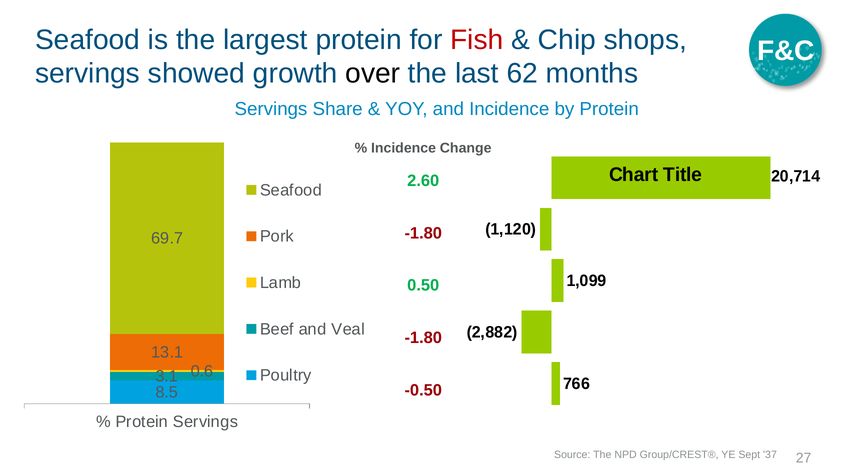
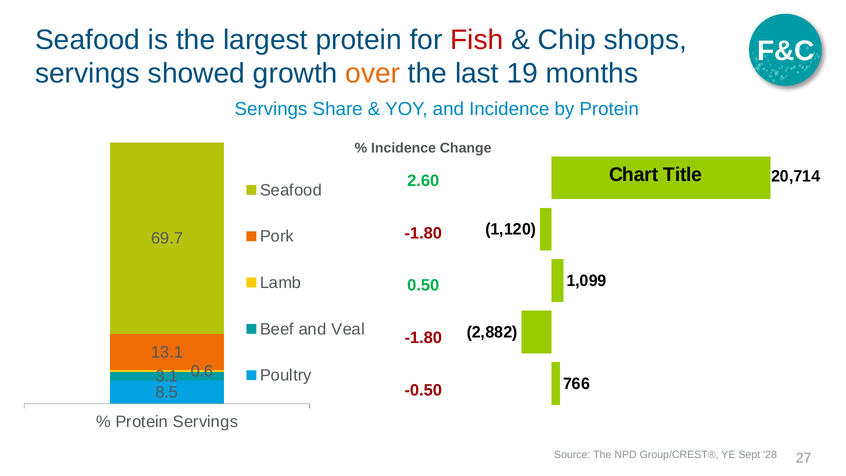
over colour: black -> orange (373, 74)
62: 62 -> 19 (522, 74)
37: 37 -> 28 (770, 454)
